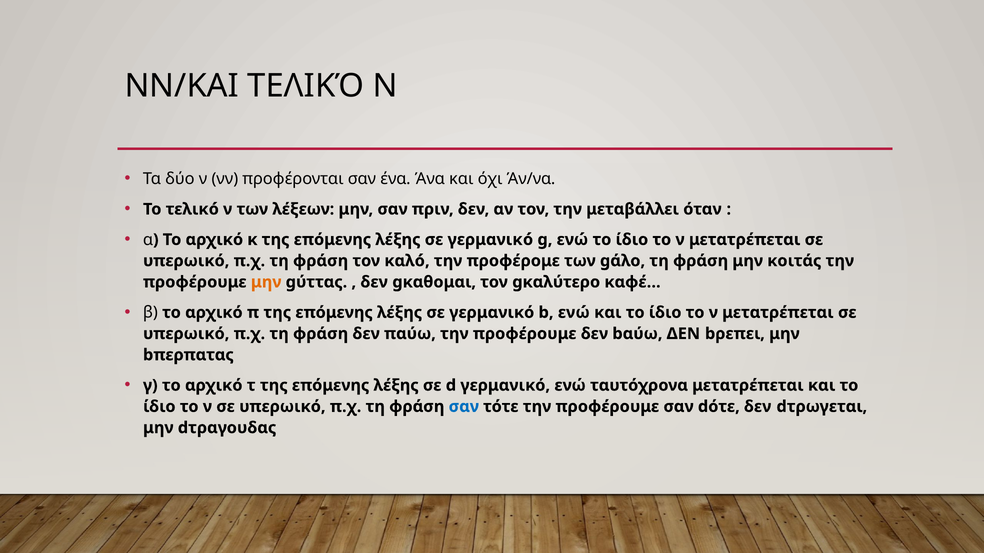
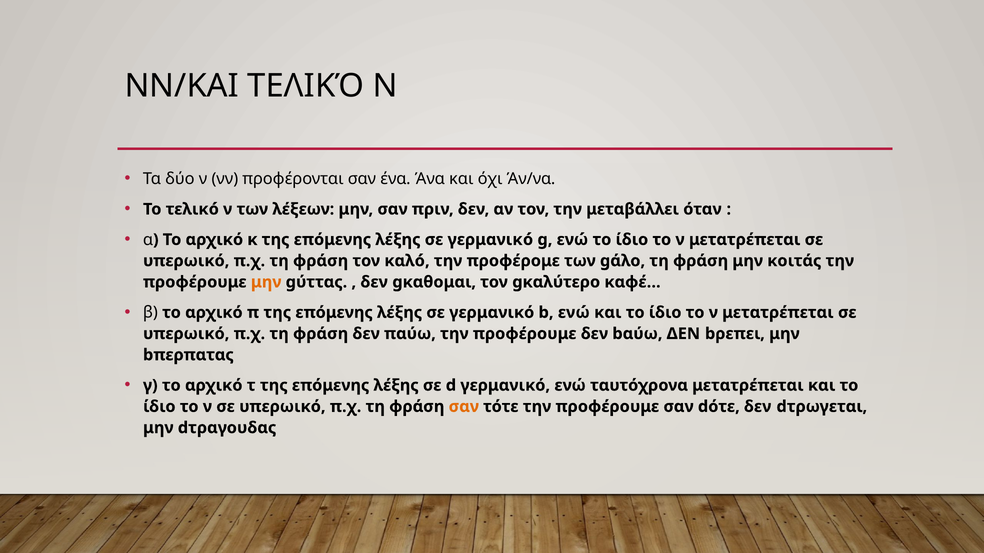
σαν colour: blue -> orange (464, 407)
